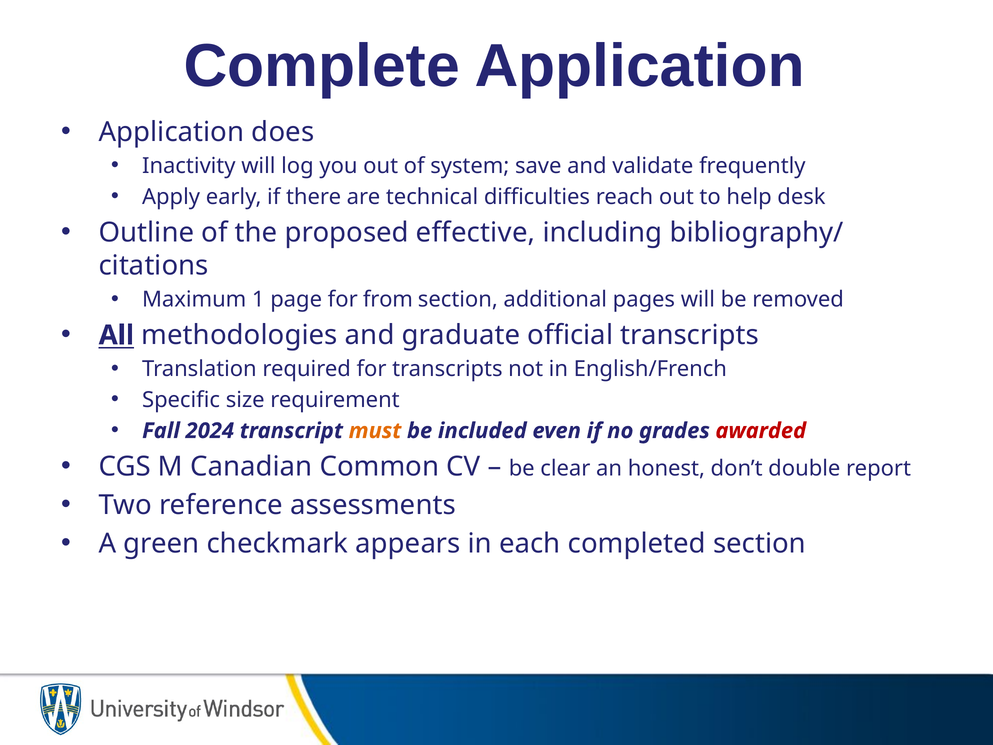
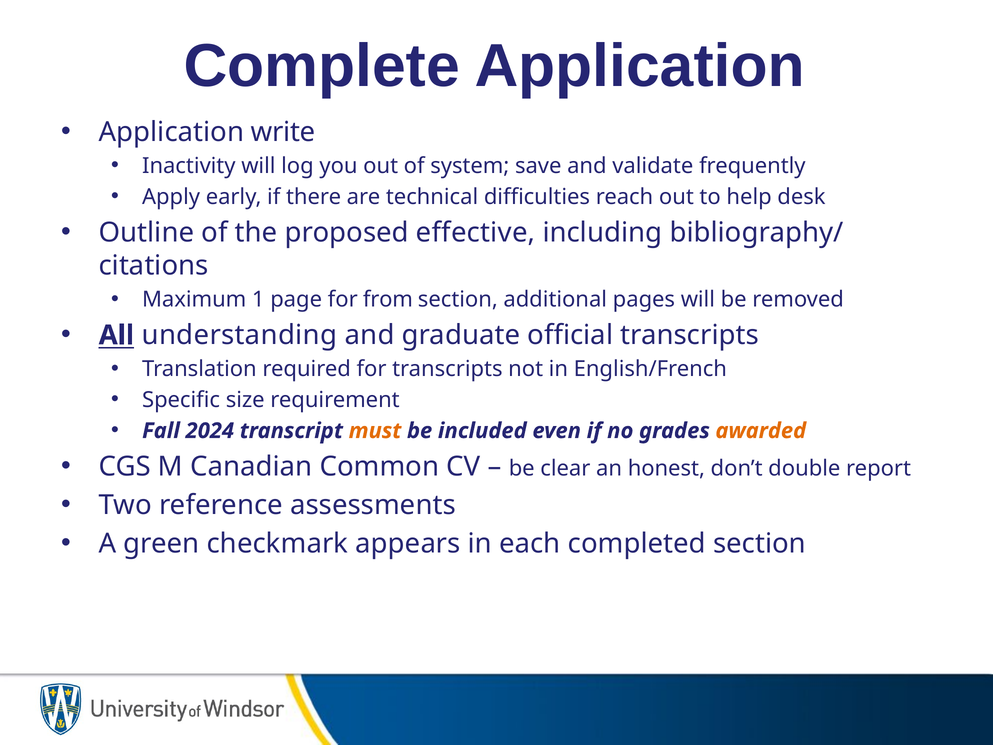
does: does -> write (283, 132)
methodologies: methodologies -> understanding (239, 335)
awarded colour: red -> orange (761, 431)
